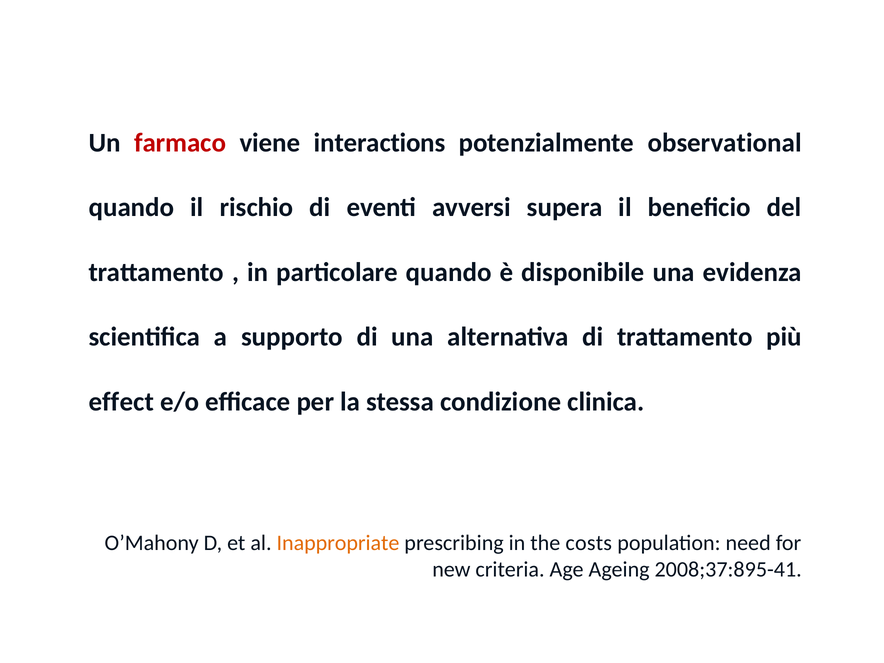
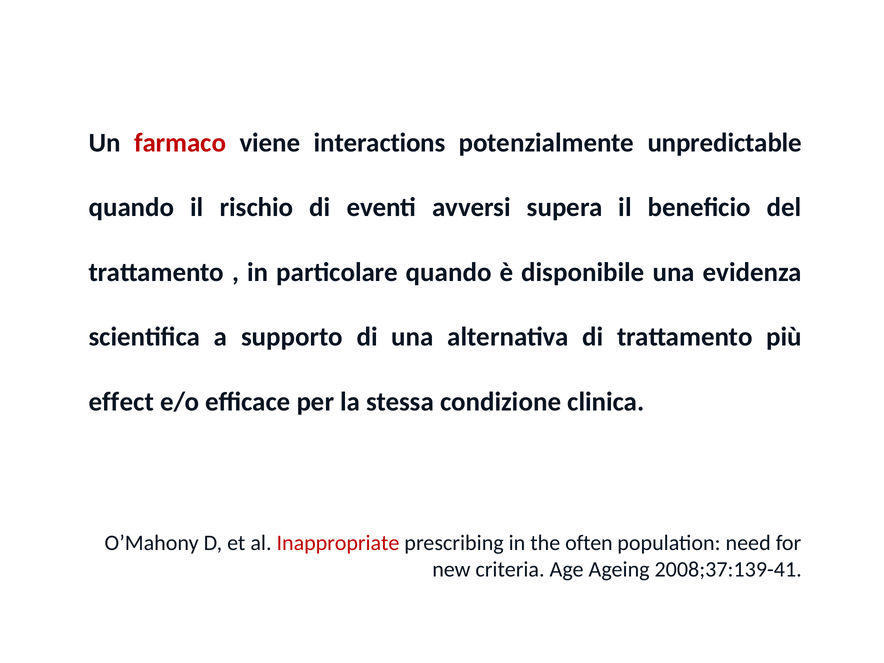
observational: observational -> unpredictable (725, 143)
Inappropriate colour: orange -> red (338, 543)
costs: costs -> often (589, 543)
2008;37:895-41: 2008;37:895-41 -> 2008;37:139-41 (728, 569)
